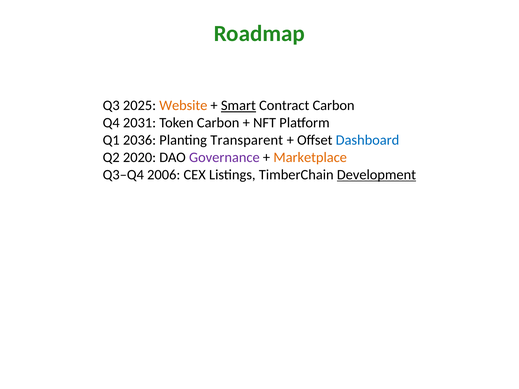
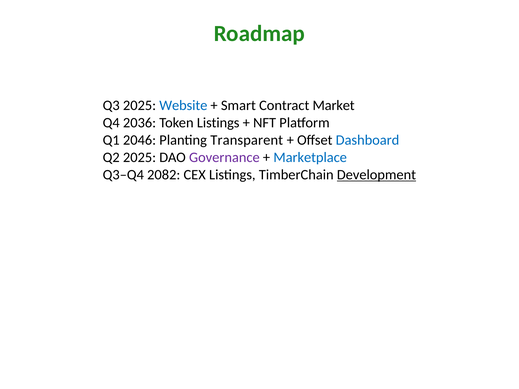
Website colour: orange -> blue (183, 106)
Smart underline: present -> none (238, 106)
Contract Carbon: Carbon -> Market (334, 106)
2031: 2031 -> 2036 (140, 123)
Token Carbon: Carbon -> Listings (218, 123)
2036: 2036 -> 2046 (140, 140)
Q2 2020: 2020 -> 2025 (140, 158)
Marketplace colour: orange -> blue (310, 158)
2006: 2006 -> 2082 (164, 175)
